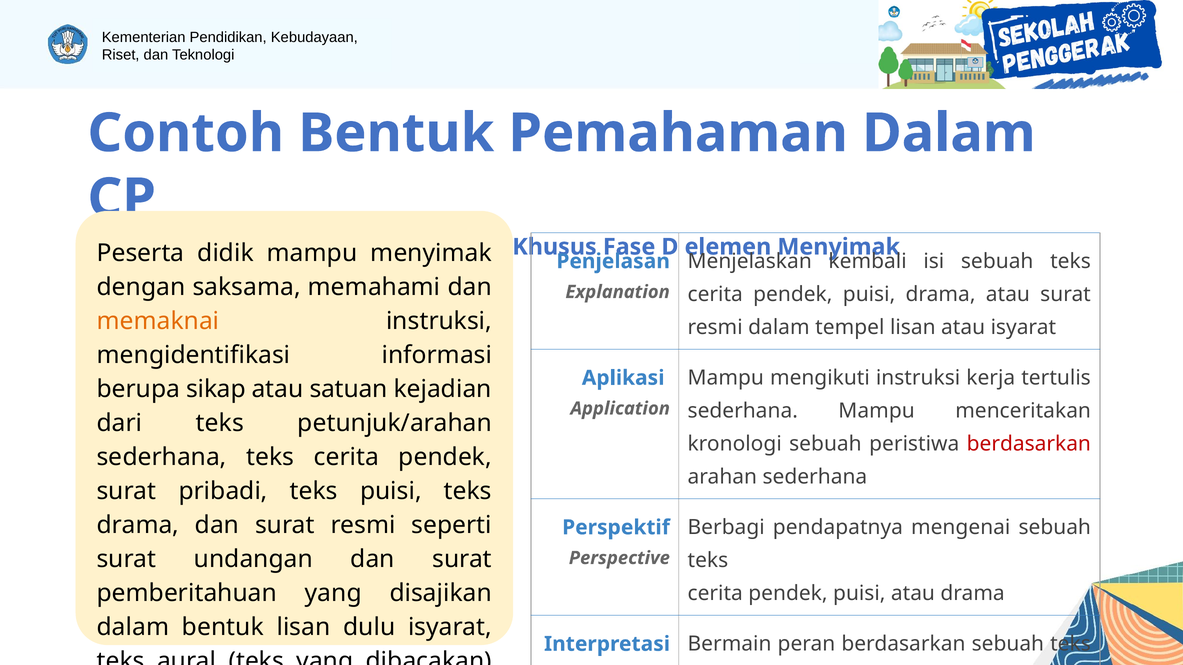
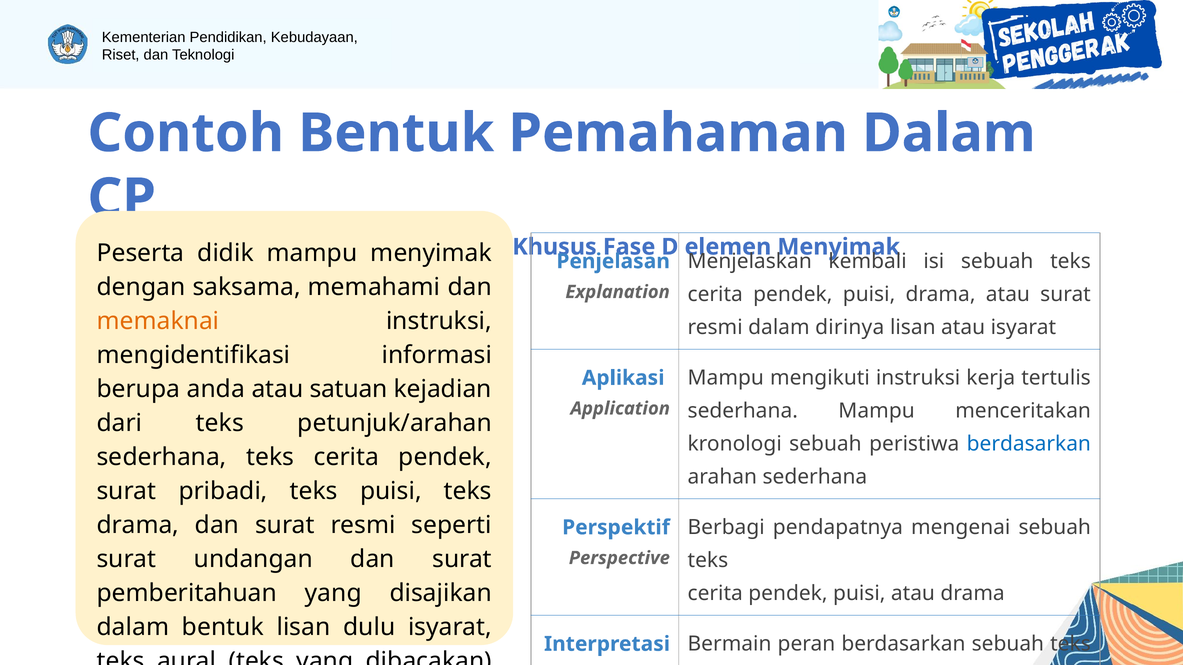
tempel: tempel -> dirinya (850, 327)
sikap: sikap -> anda (216, 389)
berdasarkan colour: red -> blue (1029, 444)
